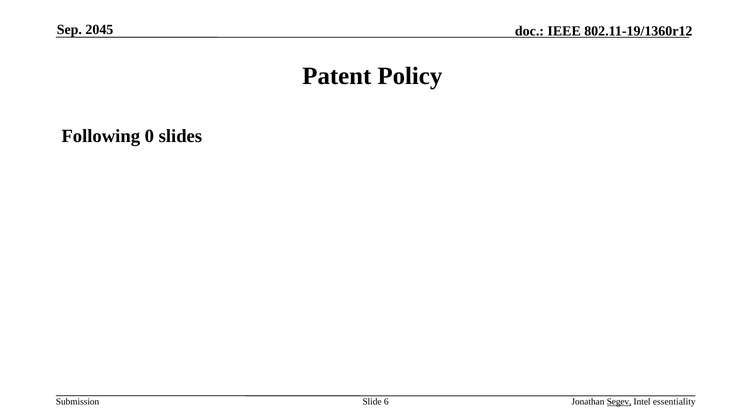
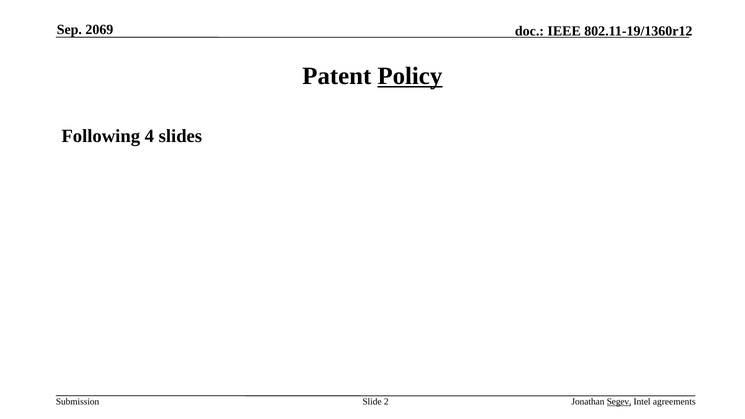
2045: 2045 -> 2069 (99, 30)
Policy underline: none -> present (410, 76)
0: 0 -> 4 (149, 136)
6: 6 -> 2 (386, 402)
essentiality: essentiality -> agreements (674, 402)
